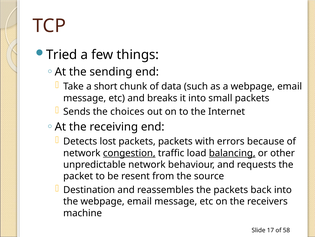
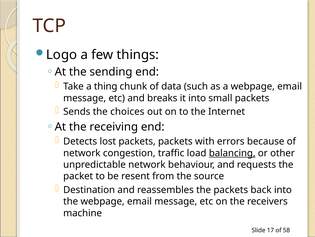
Tried: Tried -> Logo (62, 55)
short: short -> thing (106, 86)
congestion underline: present -> none (129, 153)
